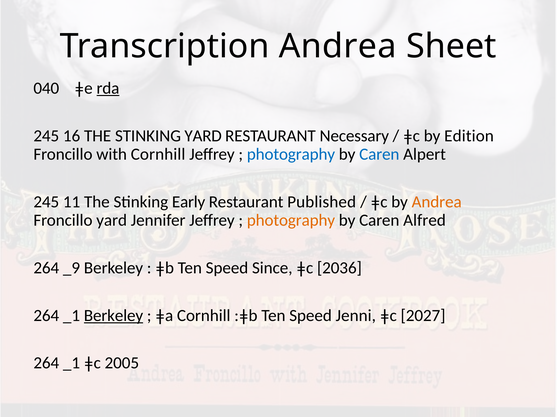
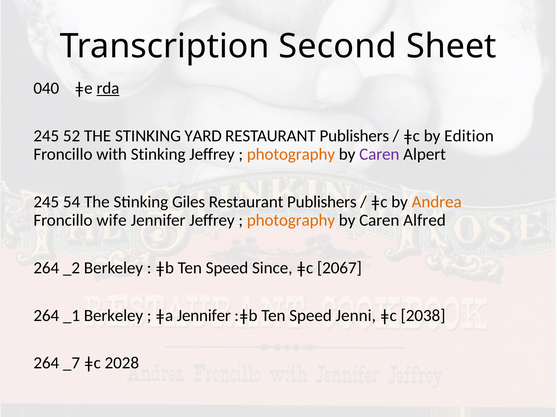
Transcription Andrea: Andrea -> Second (338, 46)
16: 16 -> 52 (72, 136)
Necessary: Necessary -> Publishers (354, 136)
with Cornhill: Cornhill -> Stinking (158, 155)
photography colour: blue -> orange (291, 155)
Caren colour: blue -> purple (379, 155)
11: 11 -> 54 (72, 202)
Early: Early -> Giles (189, 202)
Published: Published -> Publishers (322, 202)
Froncillo yard: yard -> wife (112, 221)
_9: _9 -> _2 (72, 268)
2036: 2036 -> 2067 (339, 268)
Berkeley underline: present -> none (114, 316)
ǂa Cornhill: Cornhill -> Jennifer (204, 316)
2027: 2027 -> 2038 (423, 316)
_1: _1 -> _7 (72, 364)
2005: 2005 -> 2028 (122, 364)
